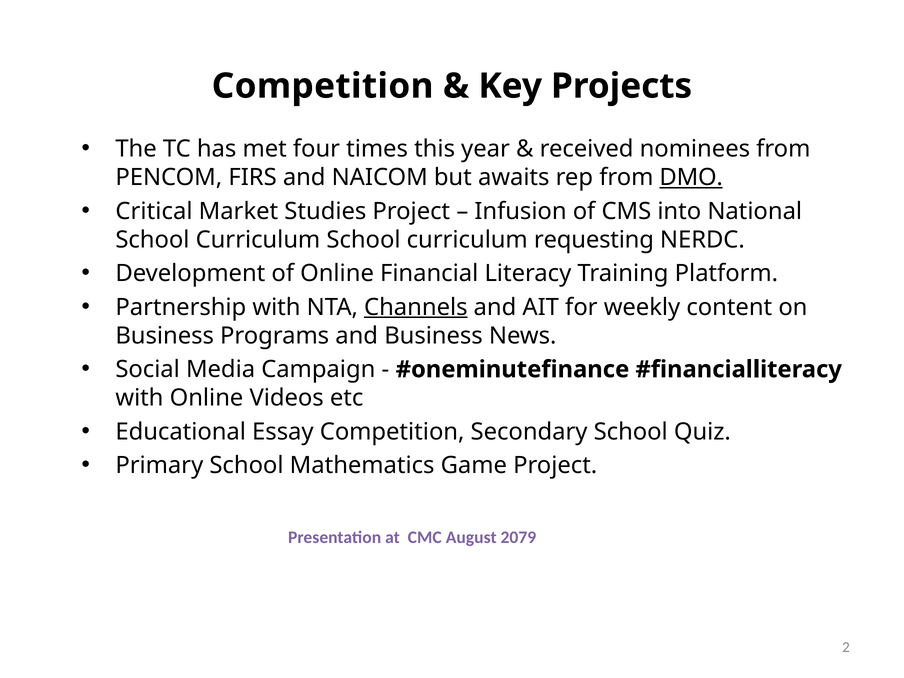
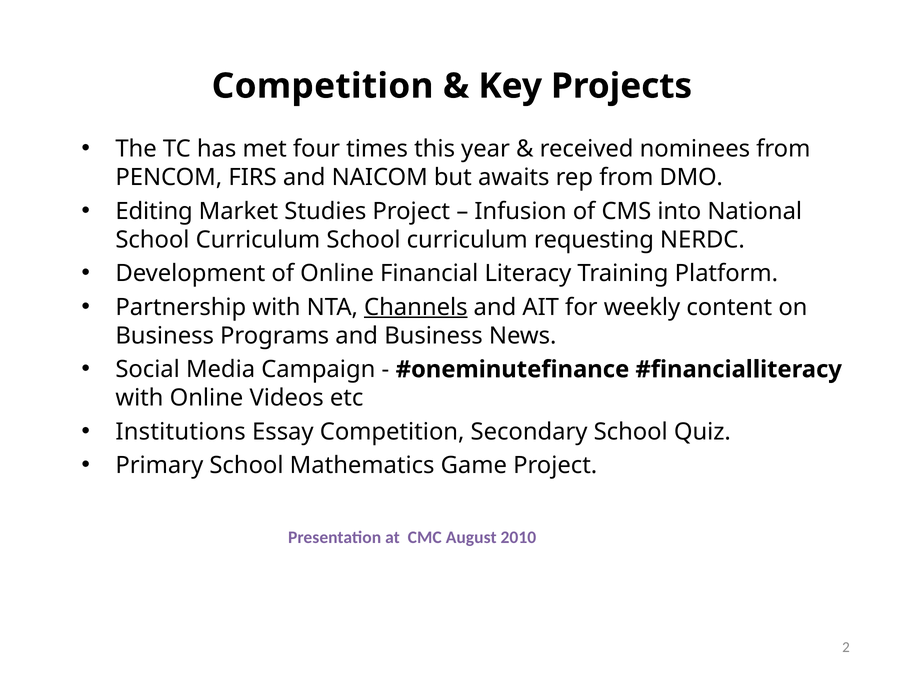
DMO underline: present -> none (691, 178)
Critical: Critical -> Editing (154, 211)
Educational: Educational -> Institutions (181, 432)
2079: 2079 -> 2010 (518, 538)
